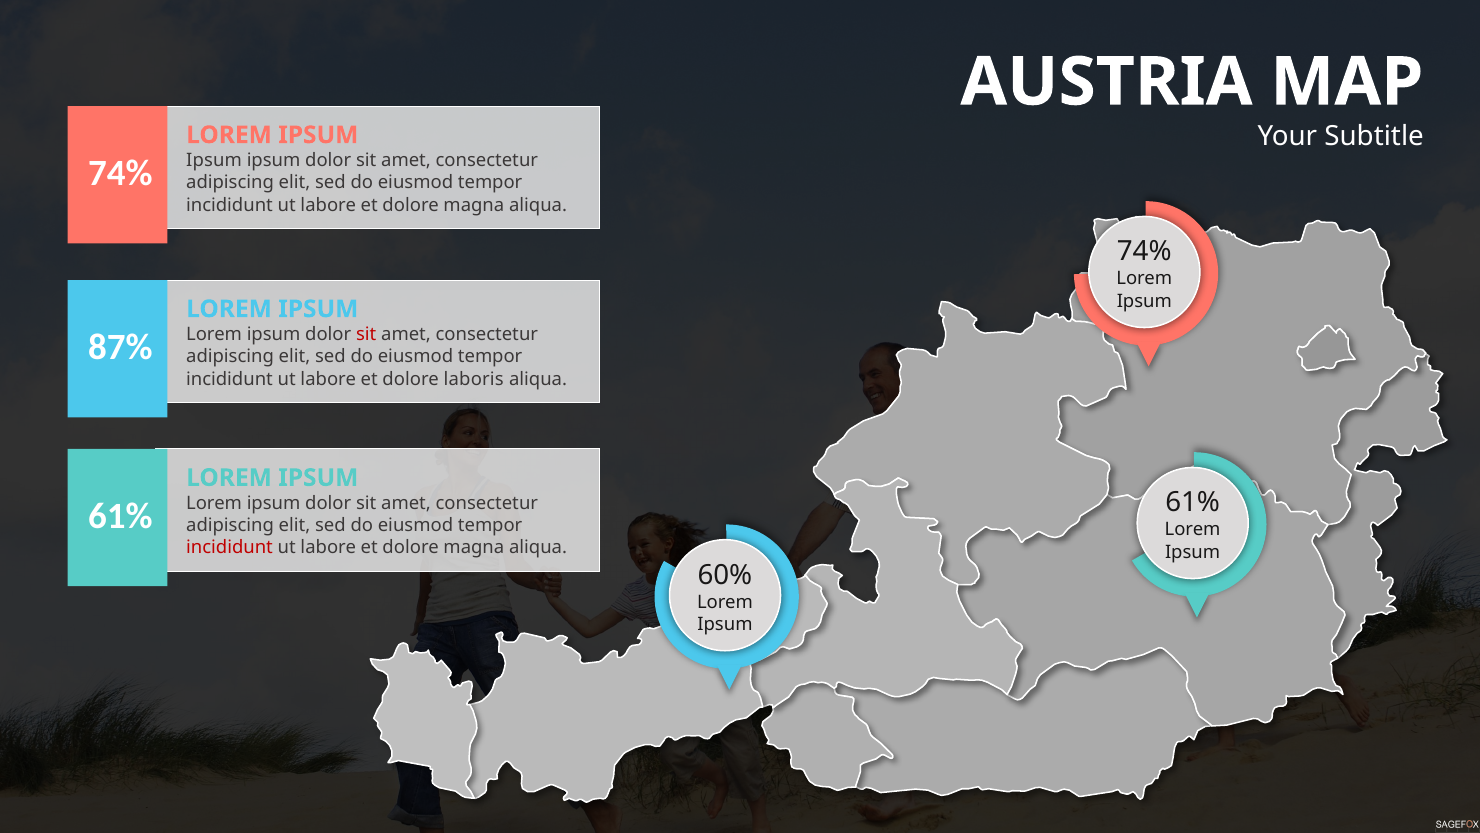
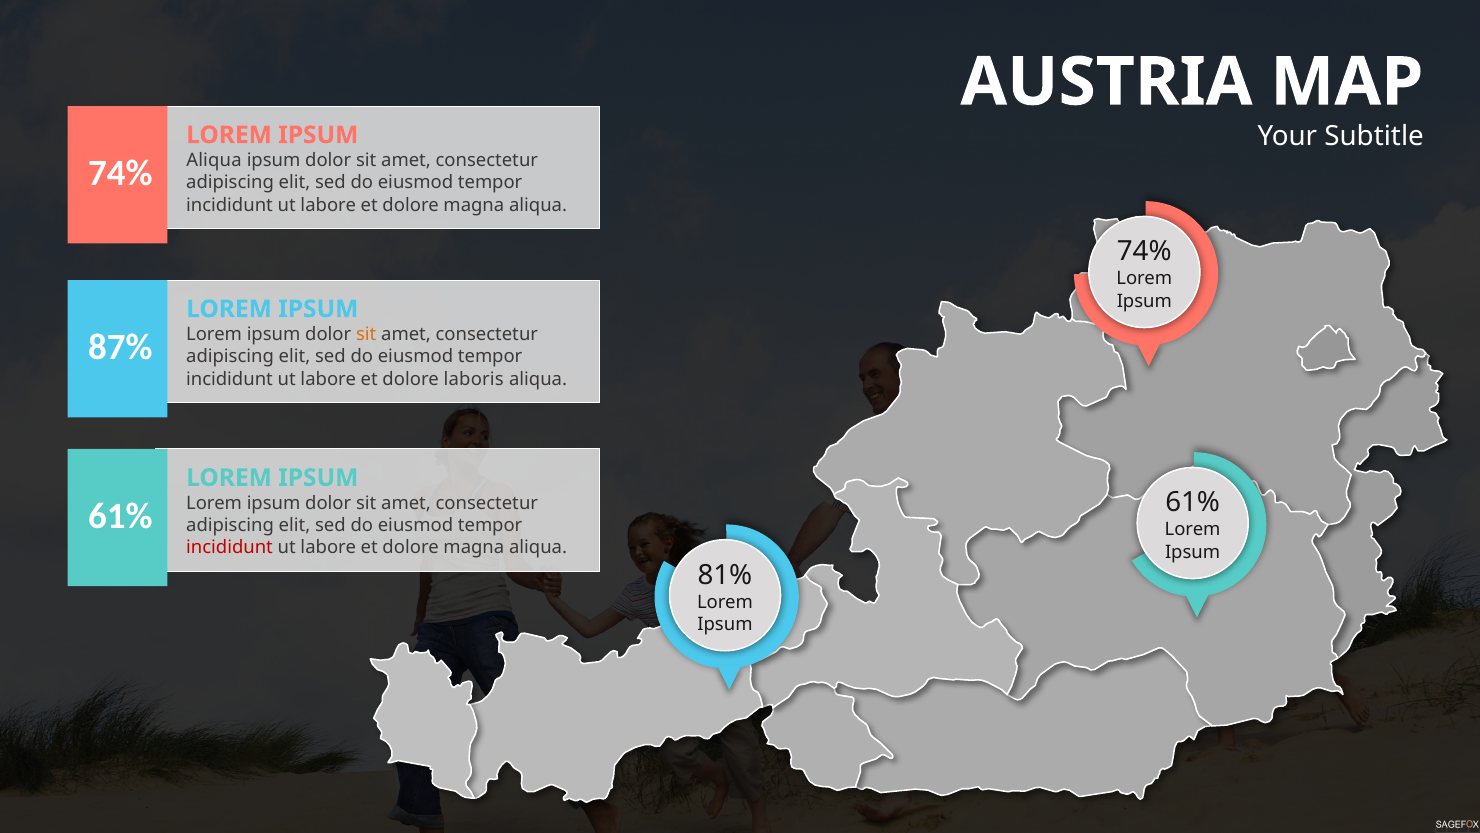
Ipsum: Ipsum -> Aliqua (214, 160)
sit colour: red -> orange (366, 334)
60%: 60% -> 81% (725, 575)
